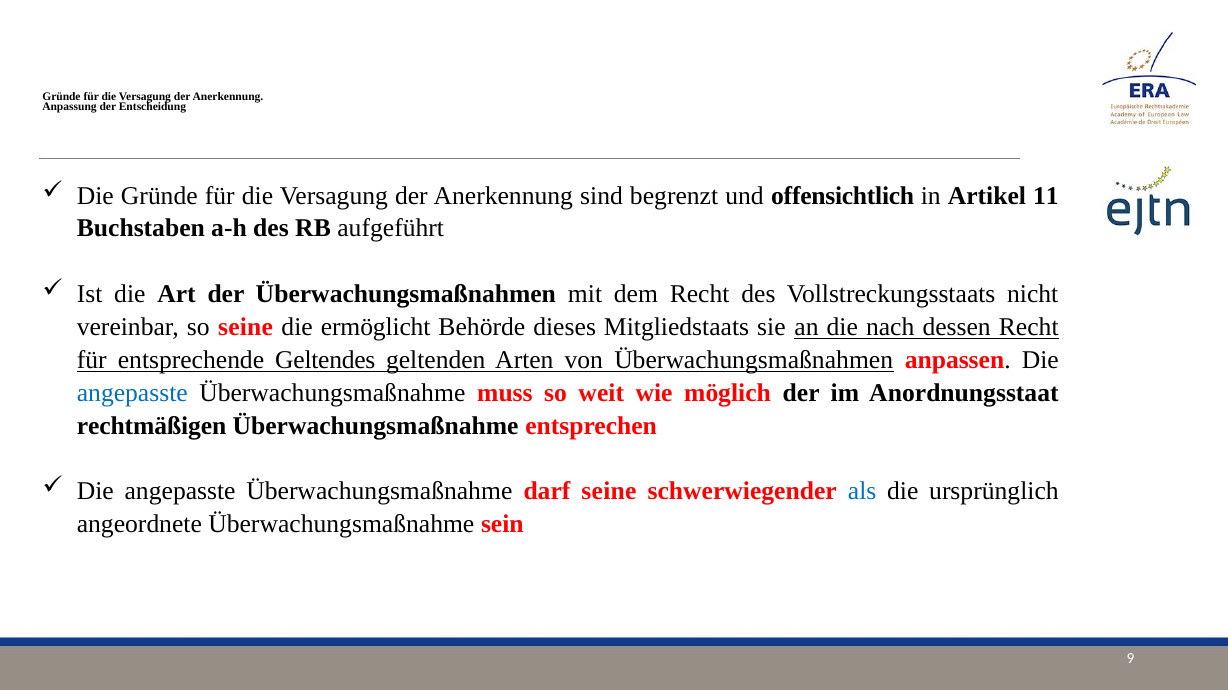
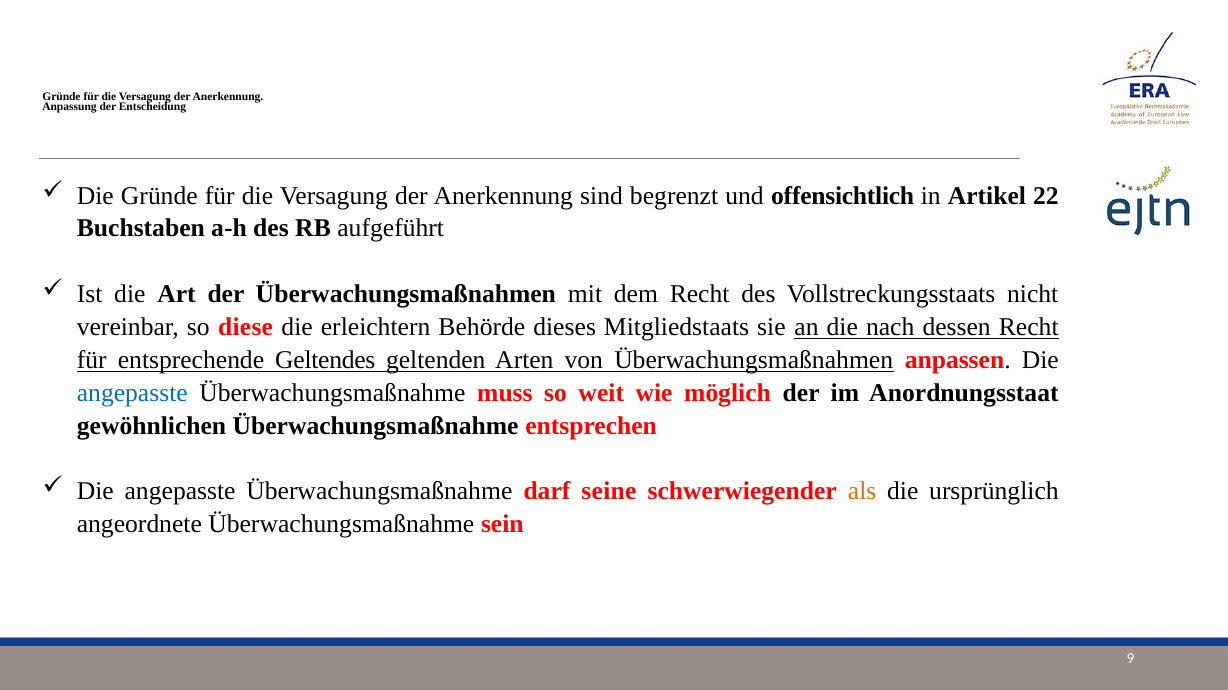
11: 11 -> 22 (1046, 196)
so seine: seine -> diese (246, 327)
ermöglicht: ermöglicht -> erleichtern (376, 327)
rechtmäßigen: rechtmäßigen -> gewöhnlichen (152, 426)
als colour: blue -> orange (862, 492)
